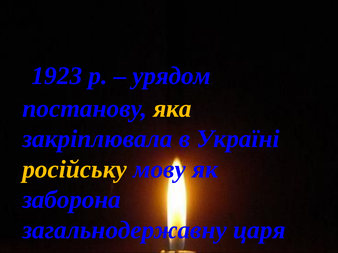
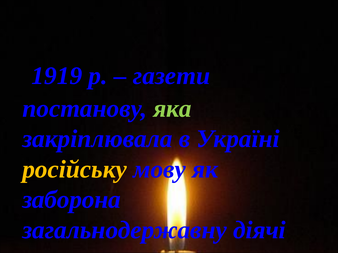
1923: 1923 -> 1919 (57, 76)
урядом: урядом -> газети (171, 76)
яка colour: yellow -> light green (172, 109)
царя: царя -> діячі (259, 230)
